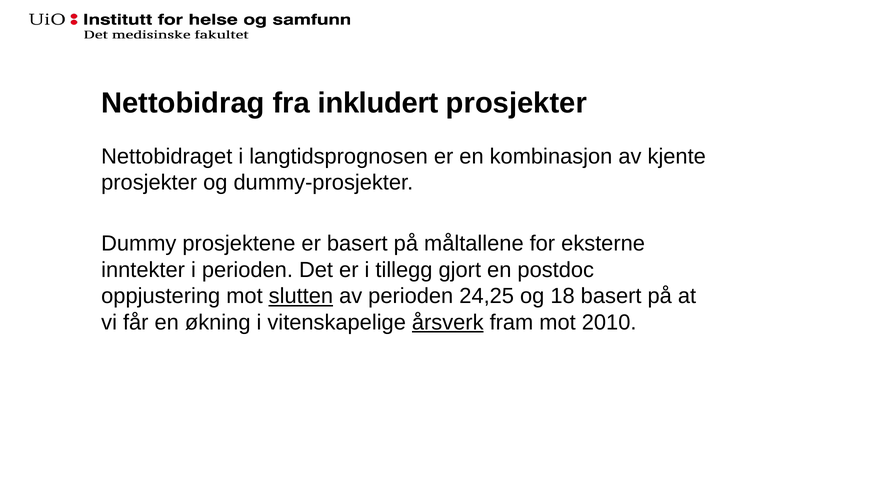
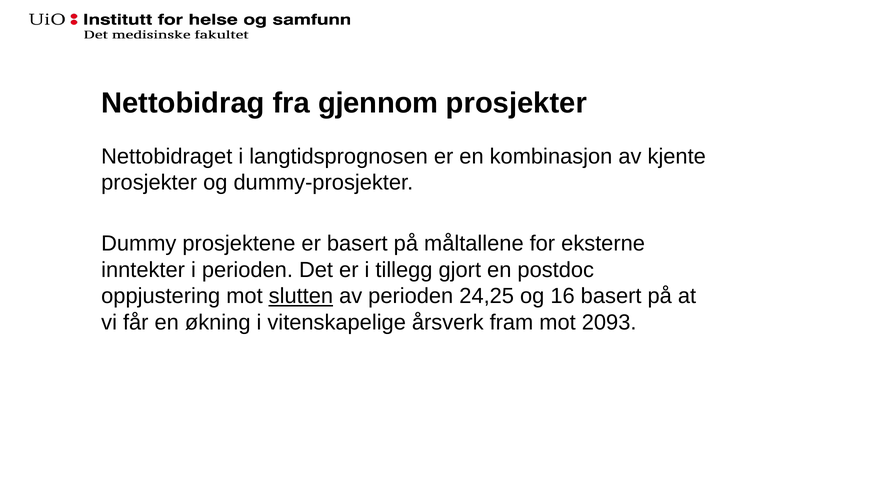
inkludert: inkludert -> gjennom (378, 103)
18: 18 -> 16 (563, 296)
årsverk underline: present -> none (448, 322)
2010: 2010 -> 2093 (609, 322)
